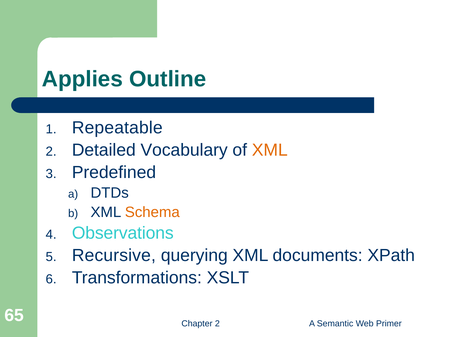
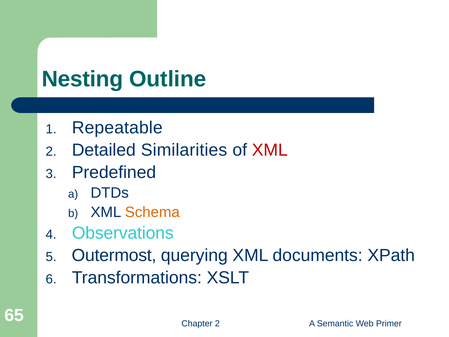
Applies: Applies -> Nesting (82, 79)
Vocabulary: Vocabulary -> Similarities (184, 150)
XML colour: orange -> red (270, 150)
Recursive: Recursive -> Outermost (114, 255)
